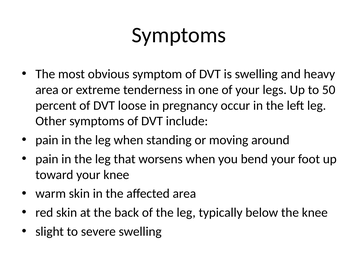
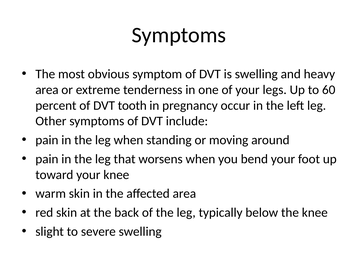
50: 50 -> 60 (329, 90)
loose: loose -> tooth (132, 106)
